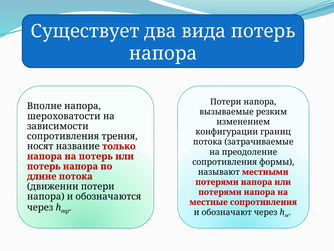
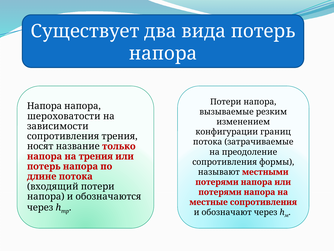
Вполне: Вполне -> Напора (44, 106)
на потерь: потерь -> трения (96, 156)
движении: движении -> входящий (53, 186)
